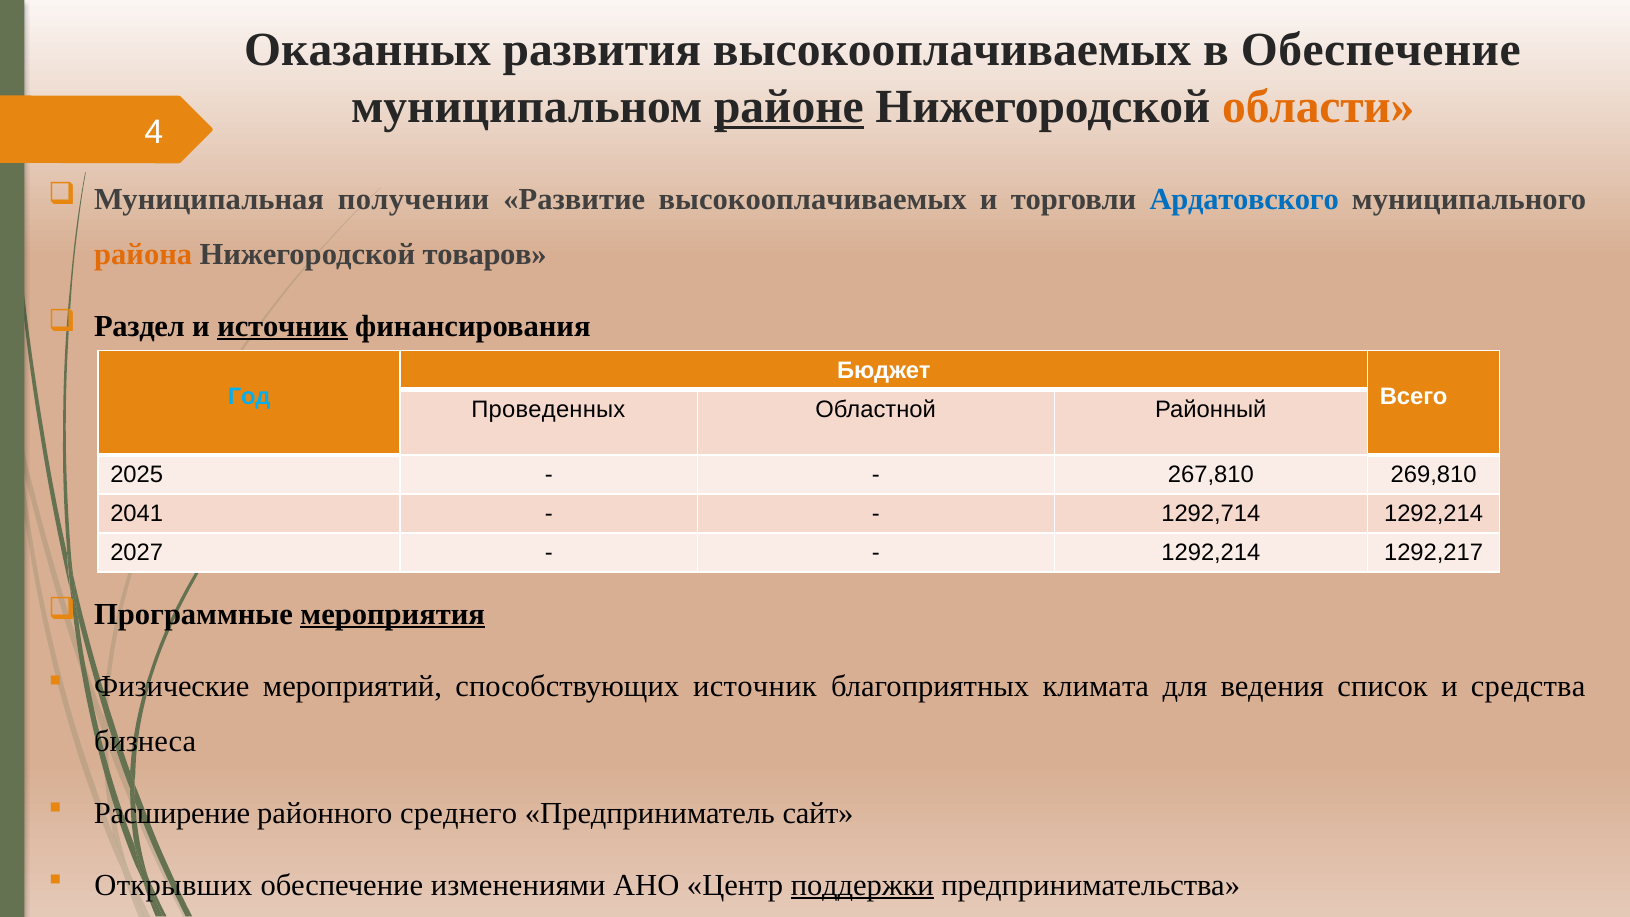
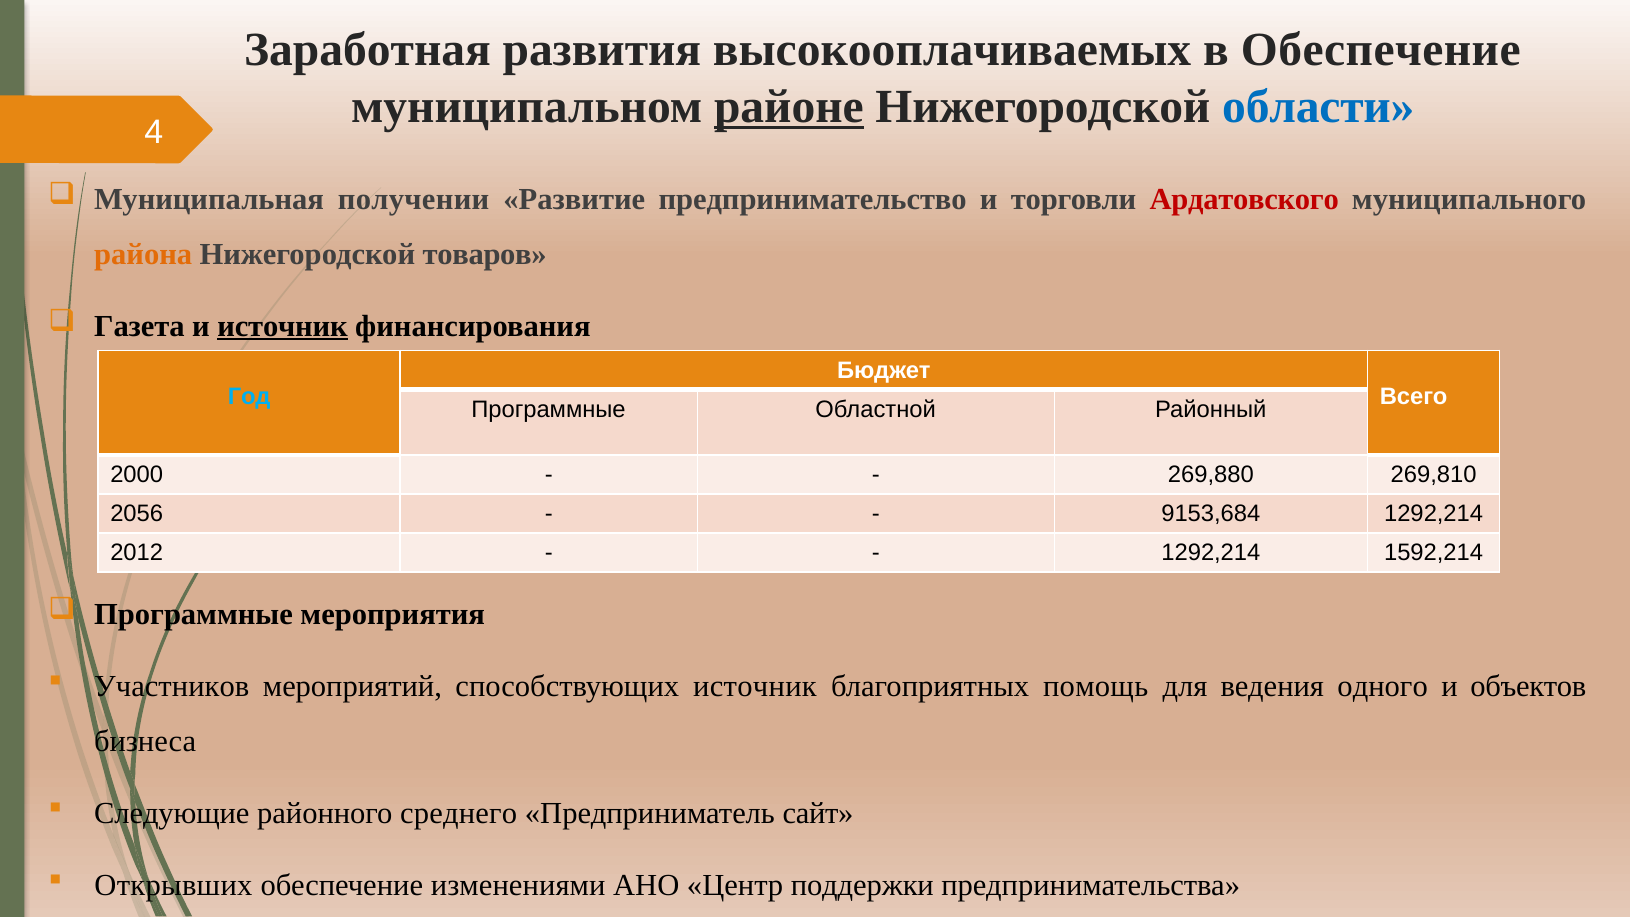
Оказанных: Оказанных -> Заработная (368, 50)
области colour: orange -> blue (1318, 107)
Развитие высокооплачиваемых: высокооплачиваемых -> предпринимательство (813, 199)
Ардатовского colour: blue -> red (1244, 199)
Раздел: Раздел -> Газета (139, 326)
Проведенных: Проведенных -> Программные (549, 409)
2025: 2025 -> 2000 (137, 475)
267,810: 267,810 -> 269,880 (1211, 475)
2041: 2041 -> 2056 (137, 514)
1292,714: 1292,714 -> 9153,684 (1211, 514)
2027: 2027 -> 2012 (137, 553)
1292,217: 1292,217 -> 1592,214 (1434, 553)
мероприятия underline: present -> none (393, 614)
Физические: Физические -> Участников (172, 686)
климата: климата -> помощь (1096, 686)
список: список -> одного (1383, 686)
средства: средства -> объектов (1528, 686)
Расширение: Расширение -> Следующие (172, 813)
поддержки underline: present -> none (862, 885)
